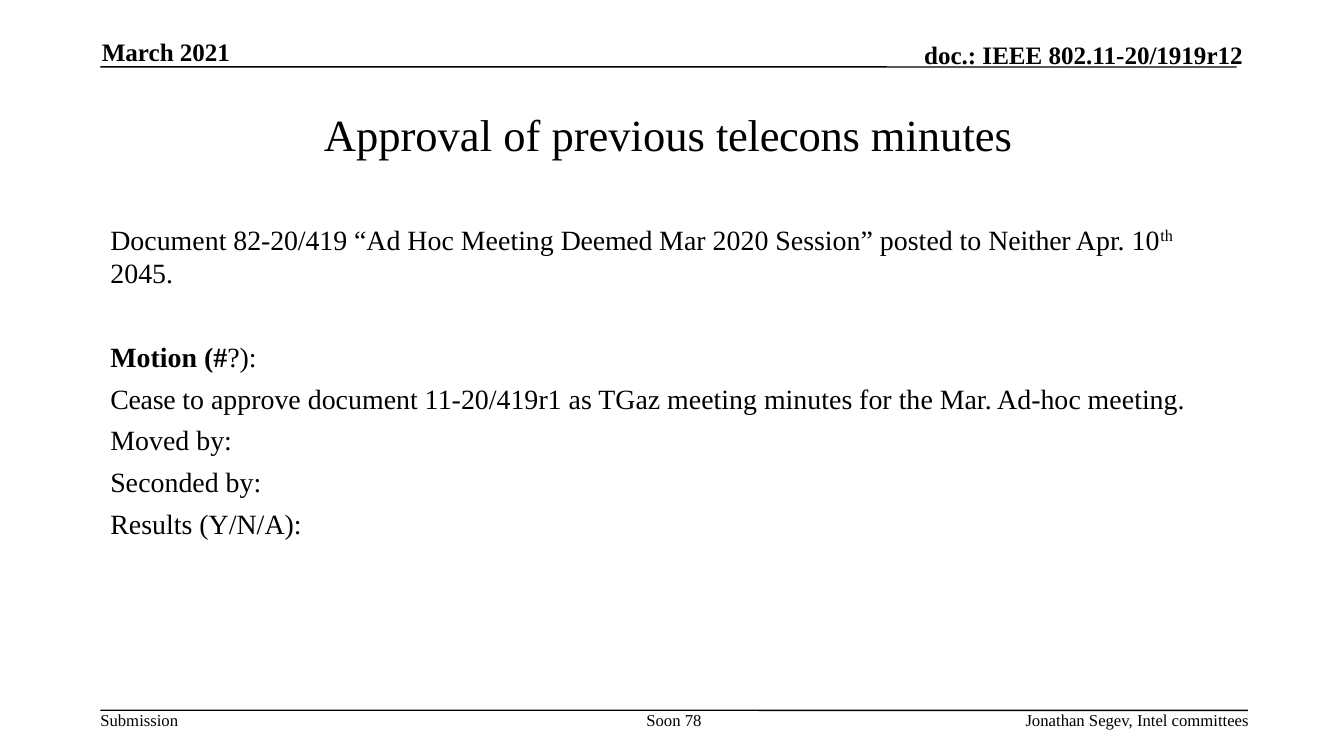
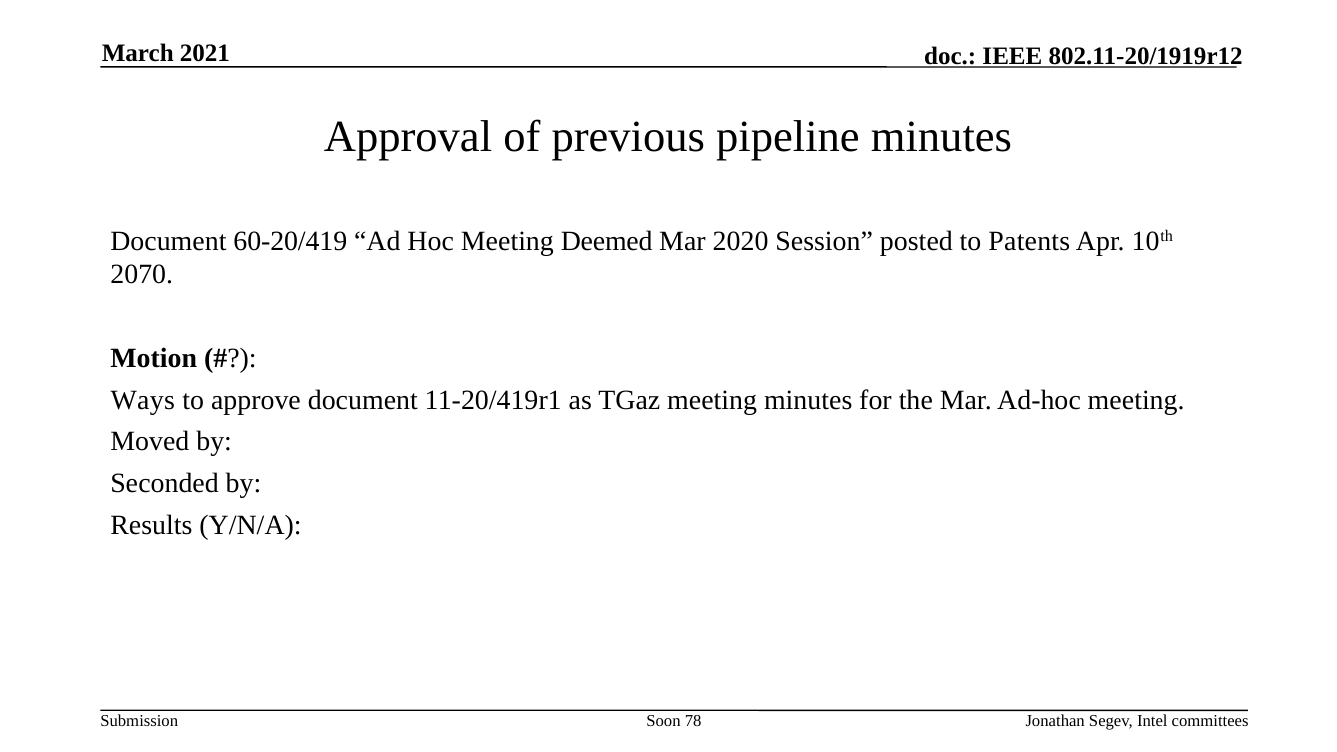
telecons: telecons -> pipeline (788, 137)
82-20/419: 82-20/419 -> 60-20/419 (290, 241)
Neither: Neither -> Patents (1029, 241)
2045: 2045 -> 2070 (142, 274)
Cease: Cease -> Ways (143, 400)
